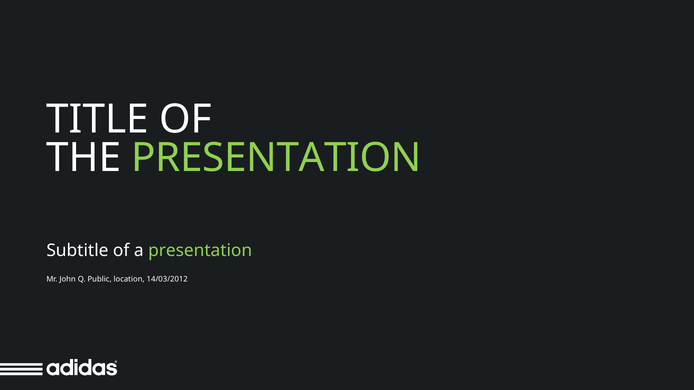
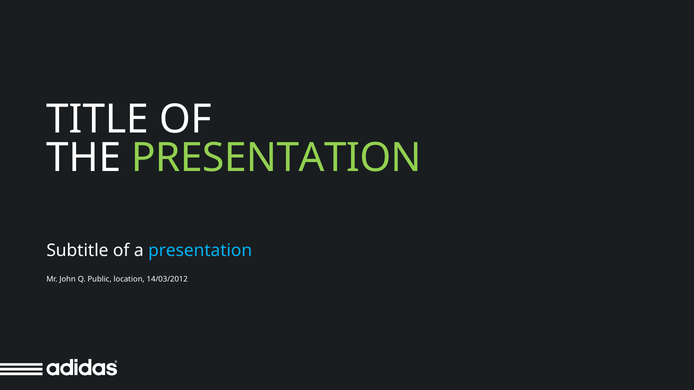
presentation colour: light green -> light blue (200, 251)
